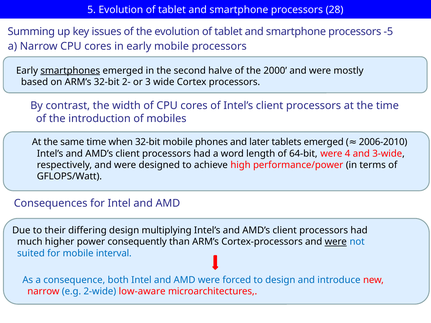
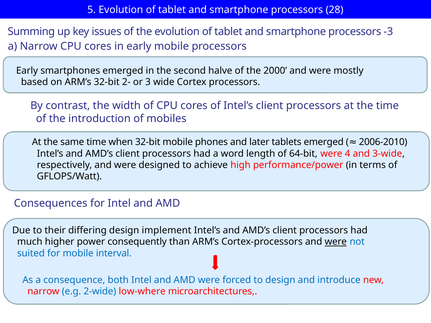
-5: -5 -> -3 (388, 32)
smartphones underline: present -> none (70, 71)
multiplying: multiplying -> implement (167, 230)
low-aware: low-aware -> low-where (142, 292)
